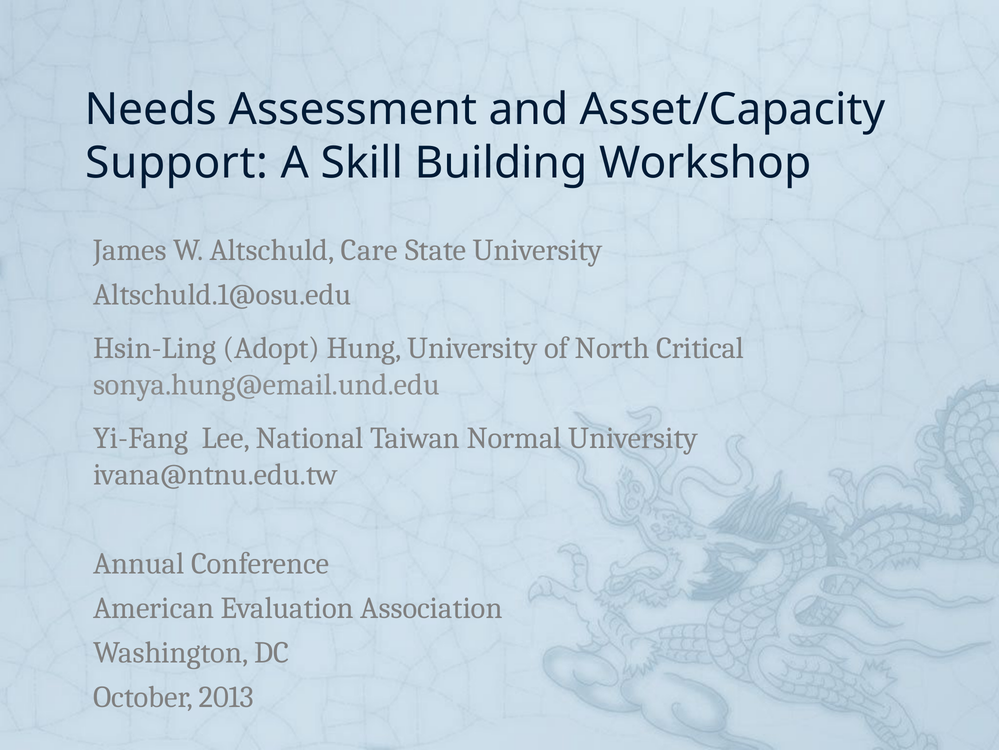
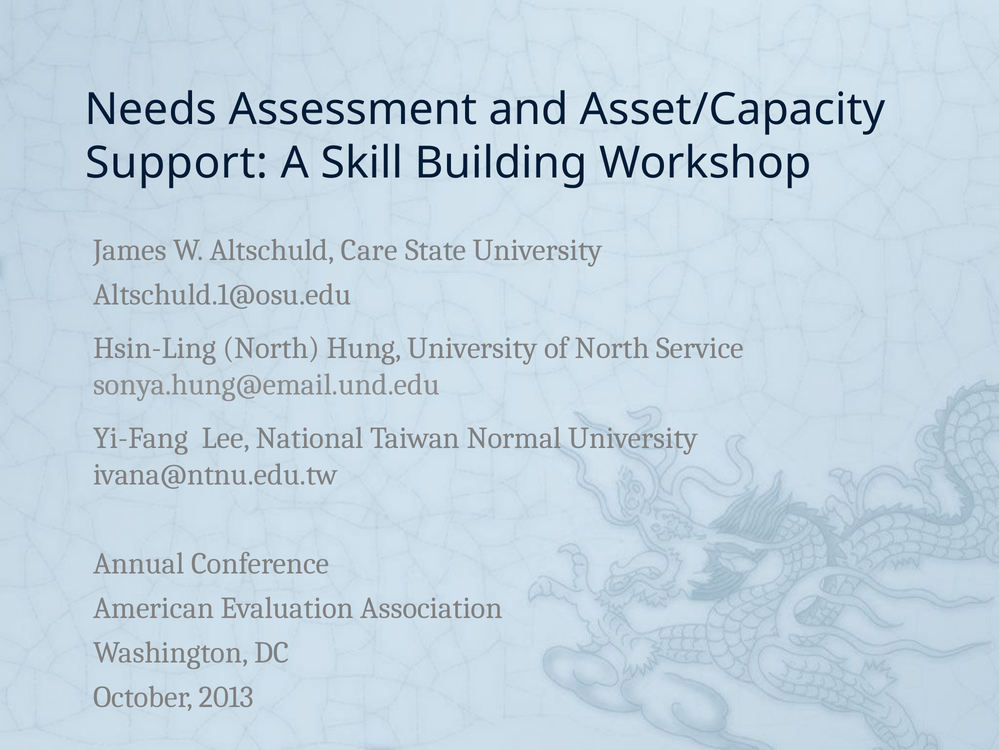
Hsin-Ling Adopt: Adopt -> North (271, 348)
Critical: Critical -> Service (700, 348)
